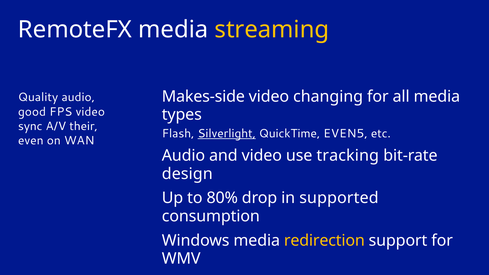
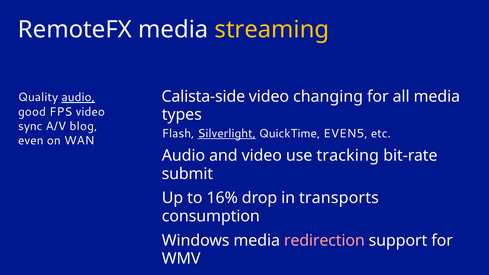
Makes-side: Makes-side -> Calista-side (203, 96)
audio underline: none -> present (78, 97)
their: their -> blog (83, 126)
design: design -> submit (187, 174)
80%: 80% -> 16% (222, 198)
supported: supported -> transports (339, 198)
redirection colour: yellow -> pink (324, 240)
